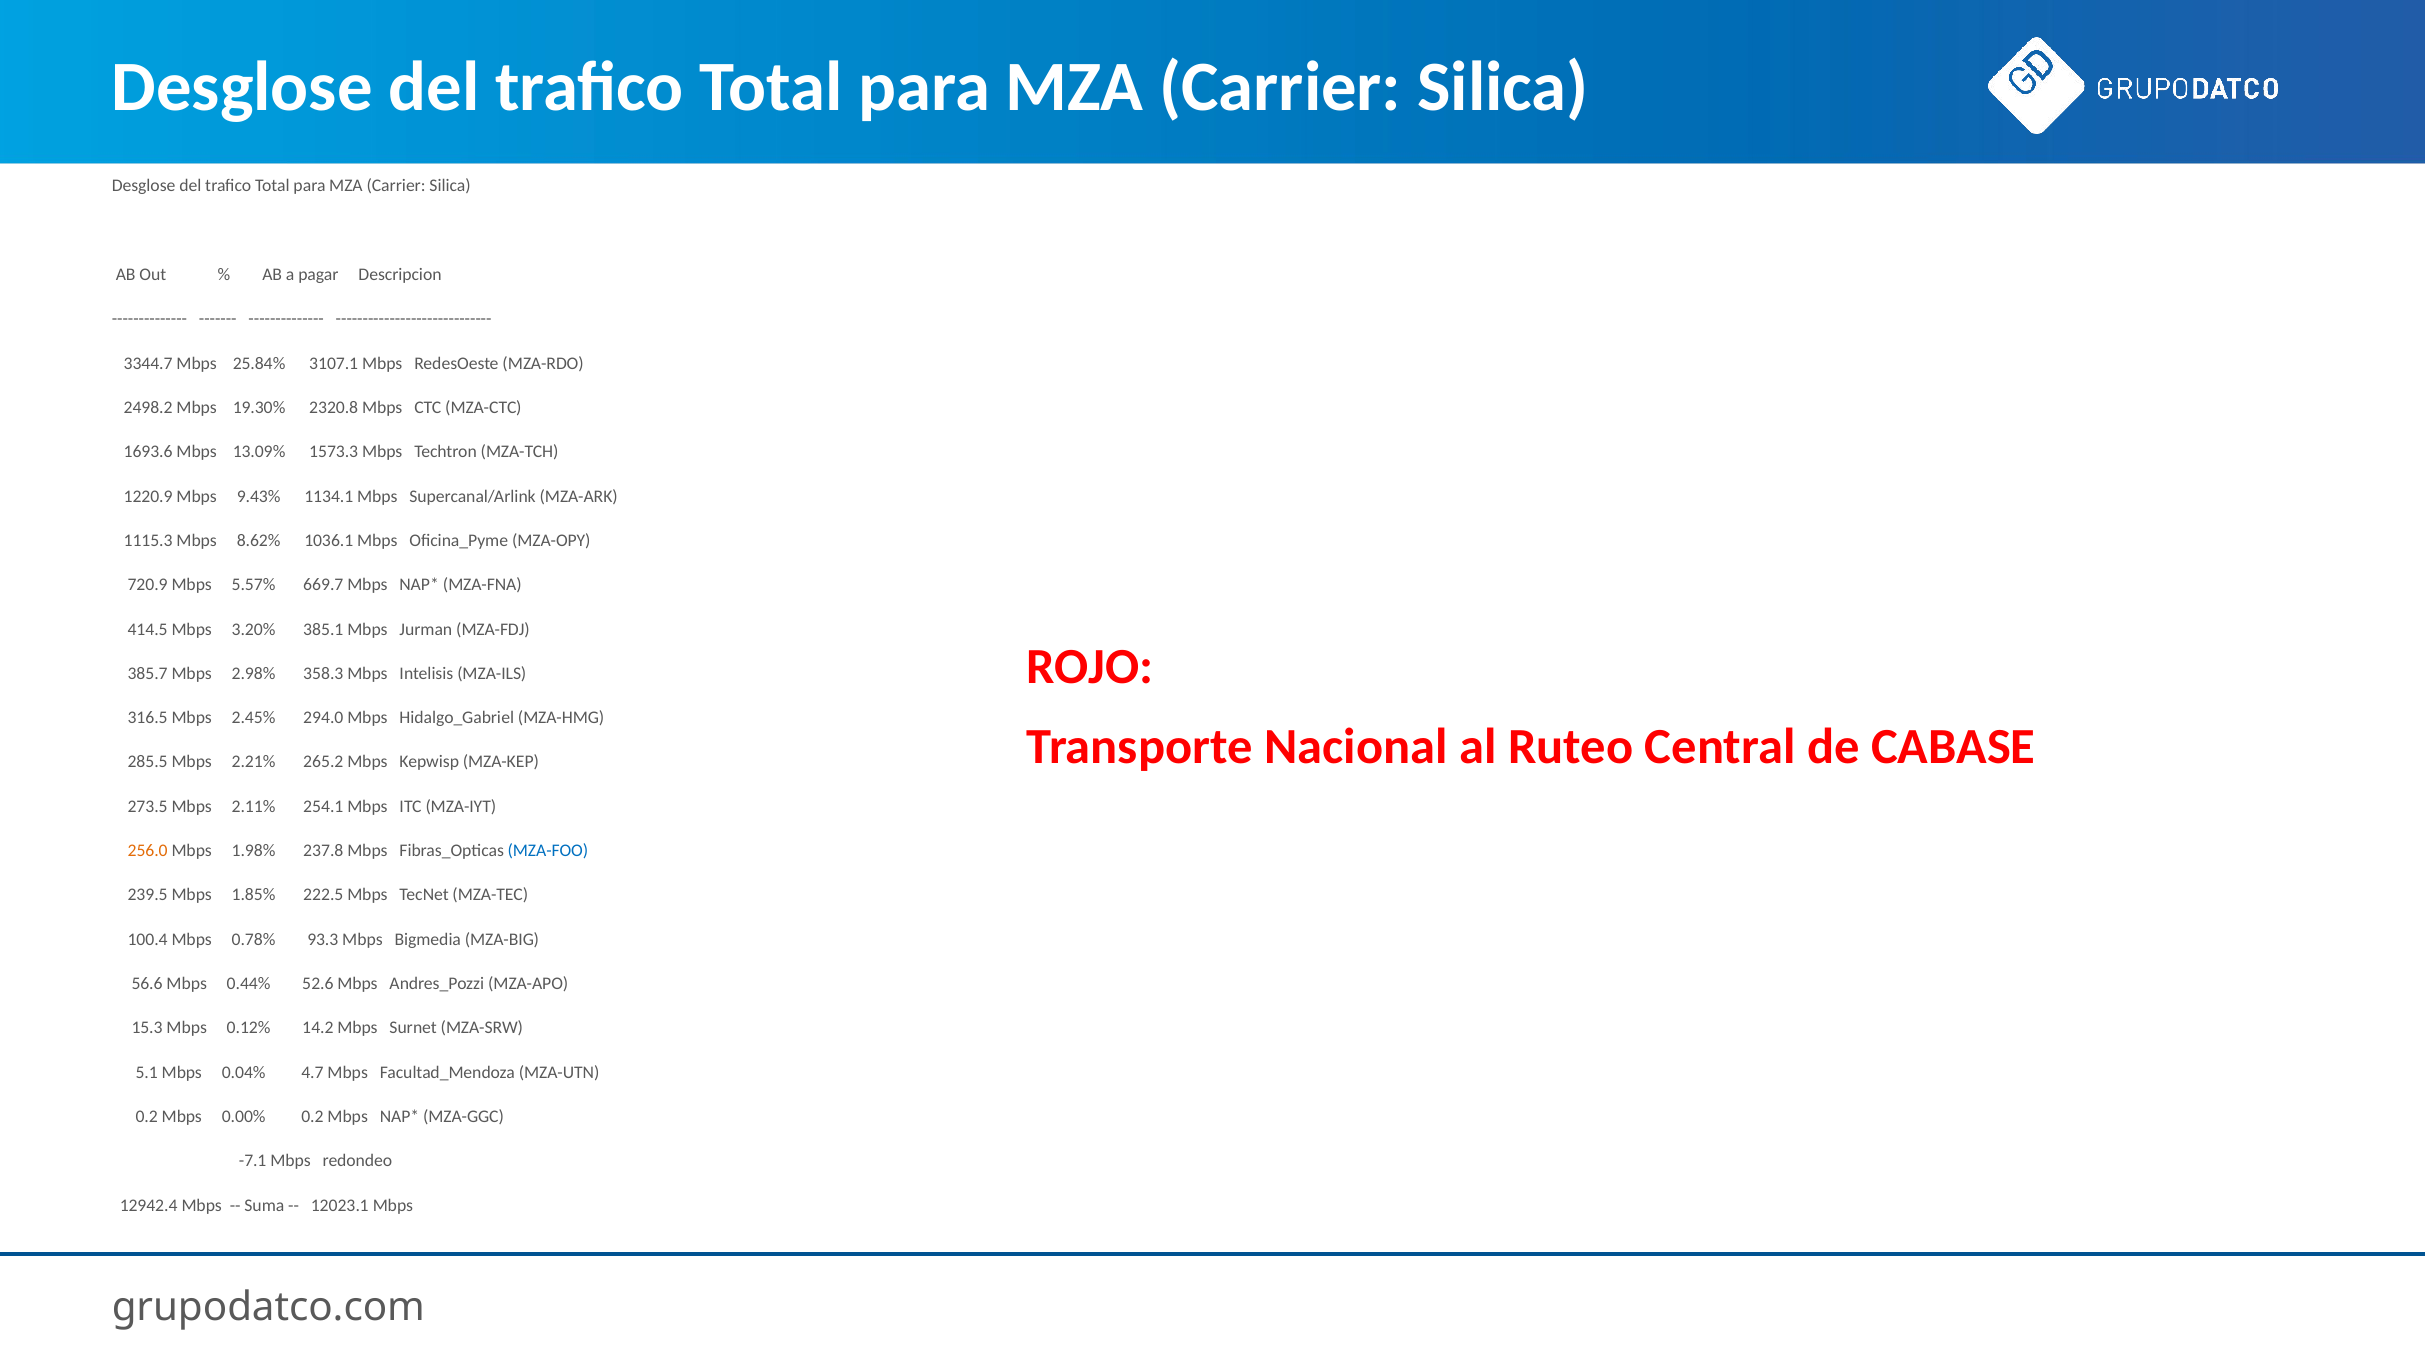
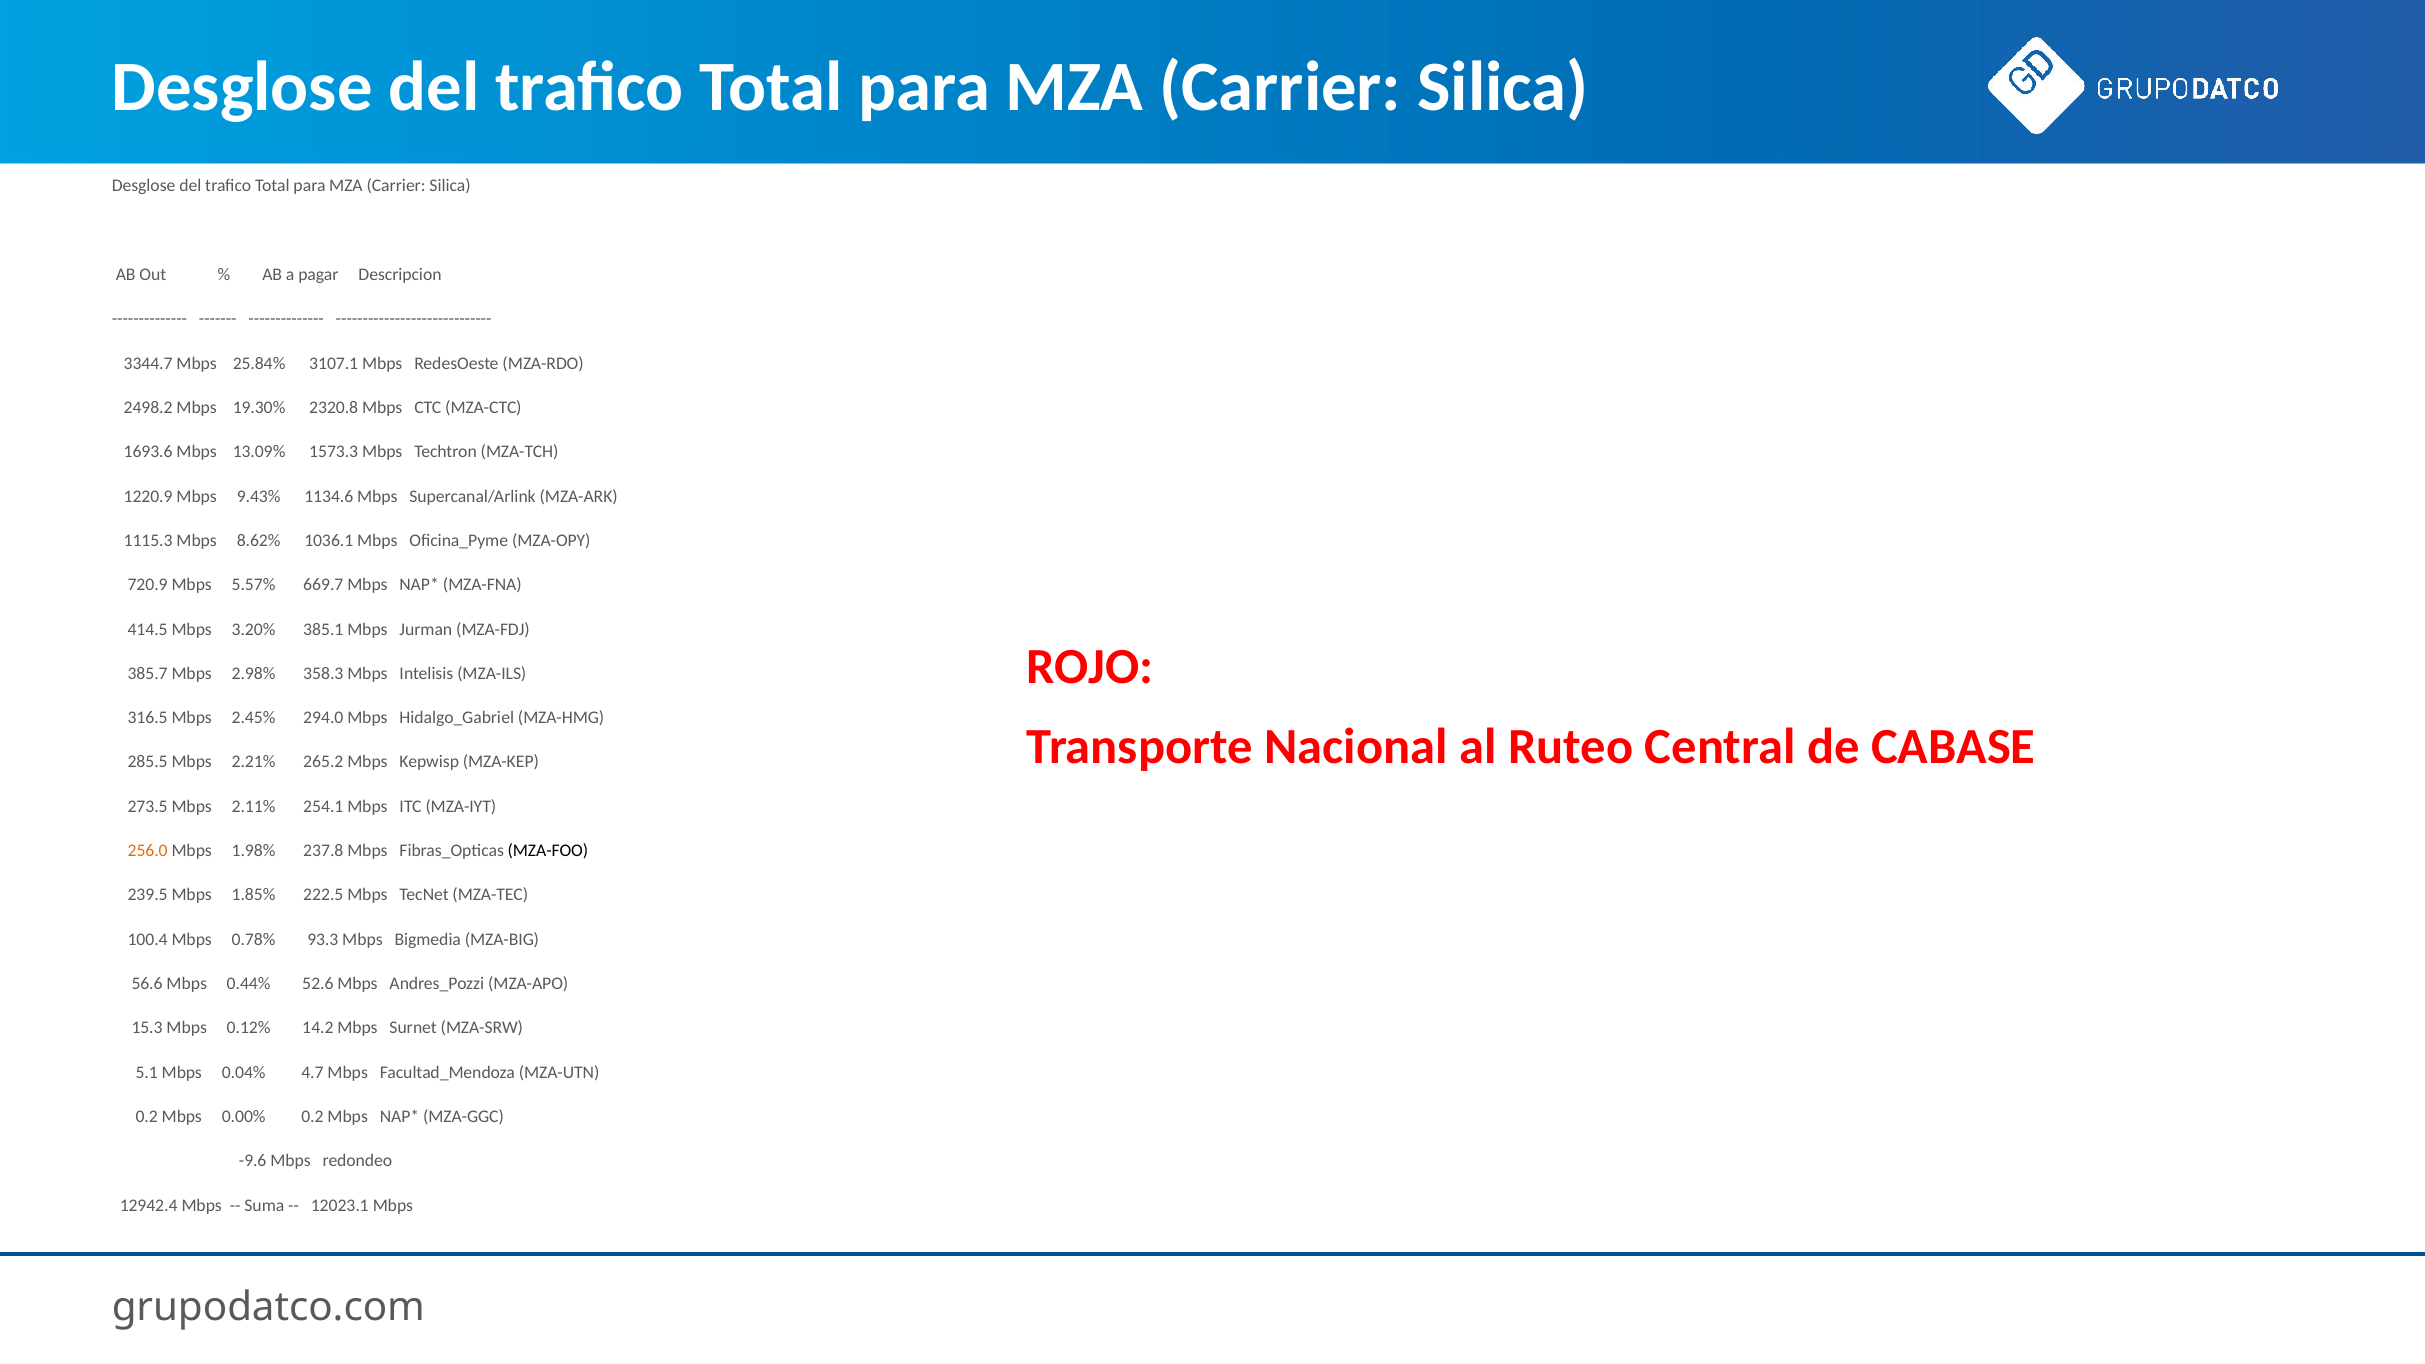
1134.1: 1134.1 -> 1134.6 (329, 496)
MZA-FOO colour: blue -> black (548, 851)
-7.1: -7.1 -> -9.6 (253, 1161)
